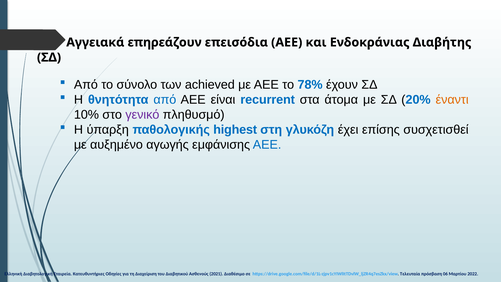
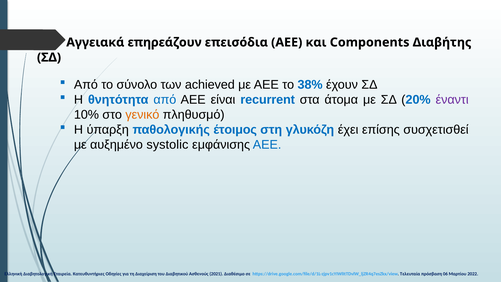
Ενδοκράνιας: Ενδοκράνιας -> Components (370, 42)
78%: 78% -> 38% (310, 85)
έναντι colour: orange -> purple (452, 100)
γενικό colour: purple -> orange (142, 115)
highest: highest -> έτοιμος (235, 130)
αγωγής: αγωγής -> systolic (167, 145)
